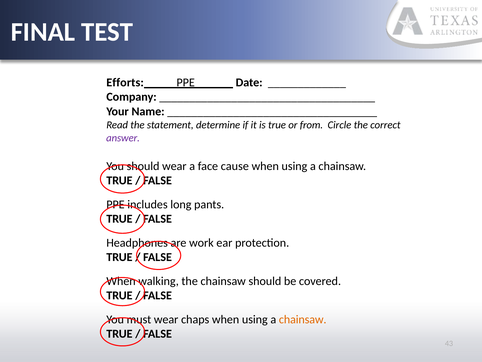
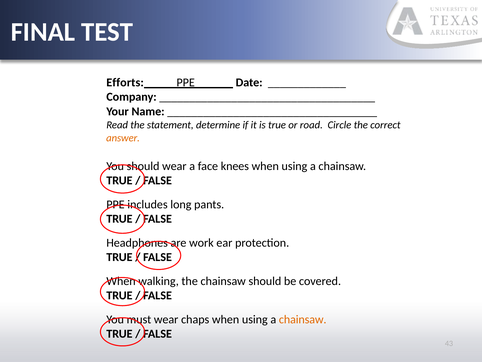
from: from -> road (311, 125)
answer colour: purple -> orange (123, 138)
cause: cause -> knees (235, 166)
